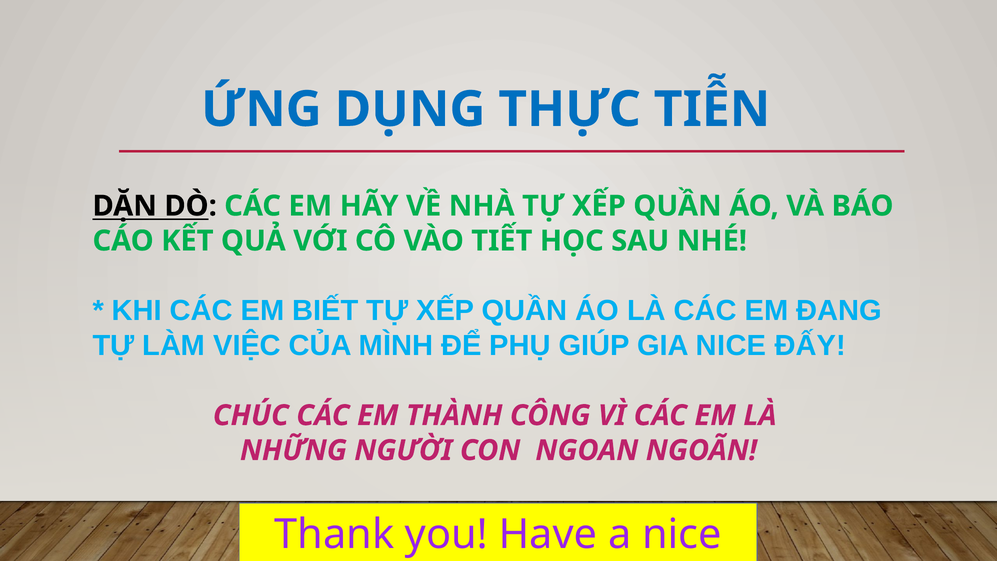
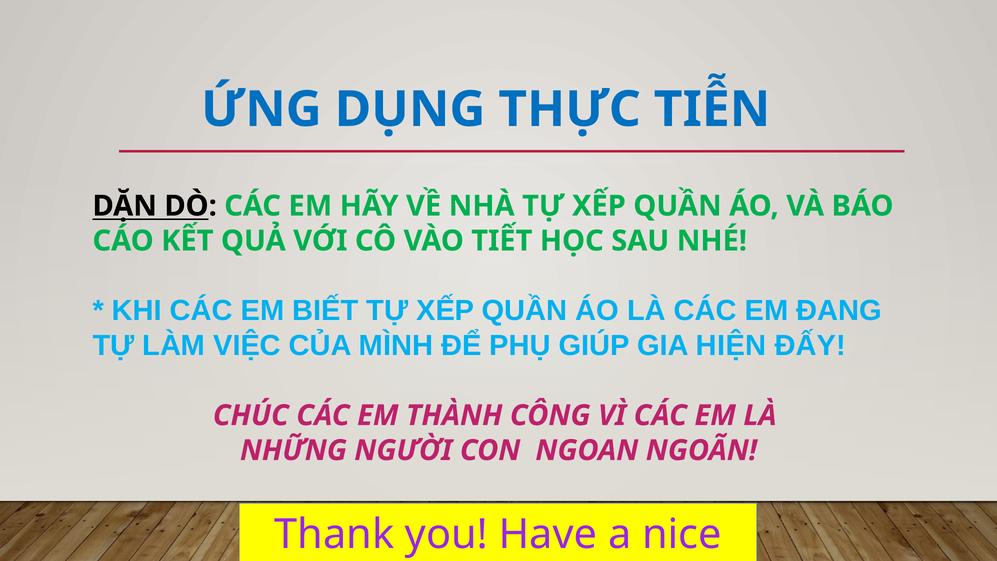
GIA NICE: NICE -> HIỆN (731, 346)
